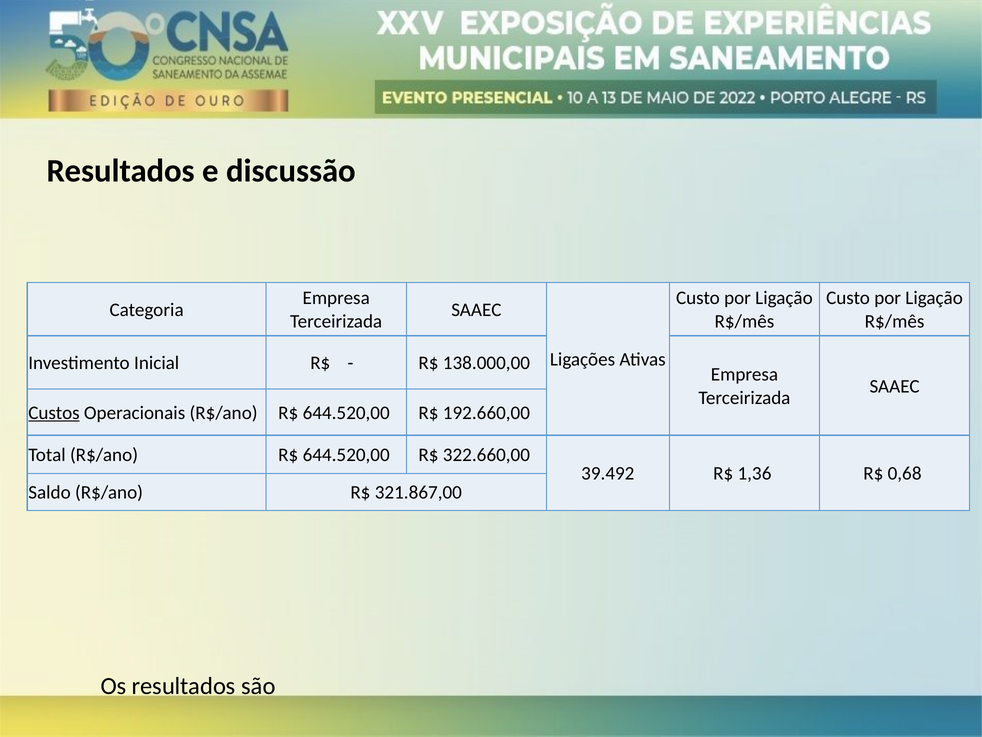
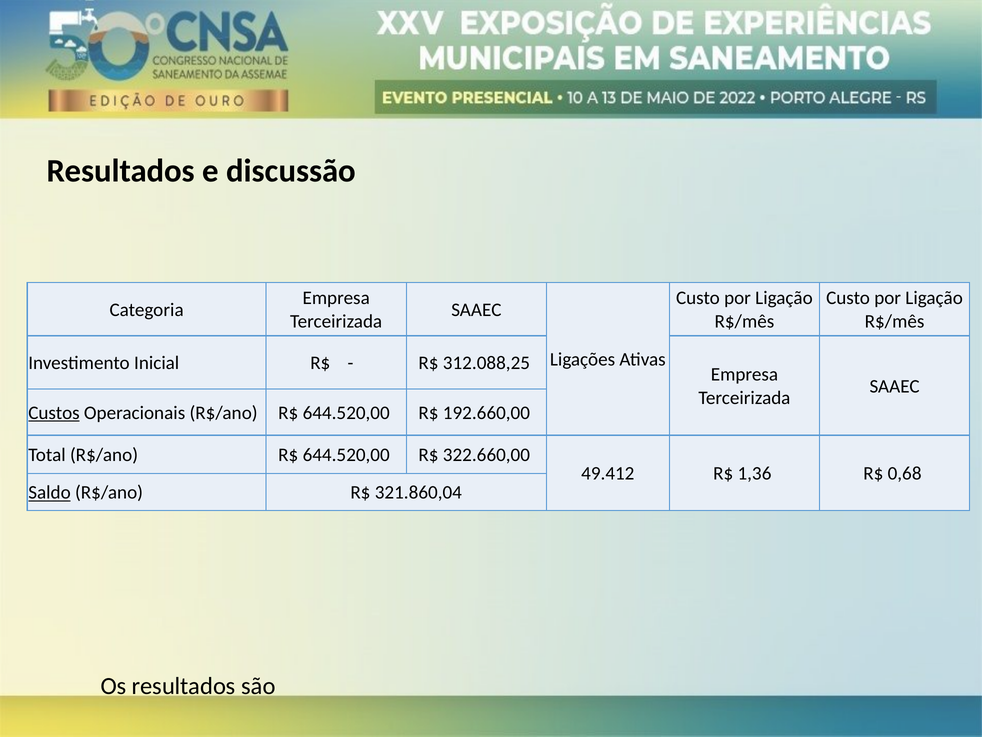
138.000,00: 138.000,00 -> 312.088,25 (486, 363)
39.492: 39.492 -> 49.412 (608, 473)
Saldo underline: none -> present (50, 492)
321.867,00: 321.867,00 -> 321.860,04 (418, 492)
